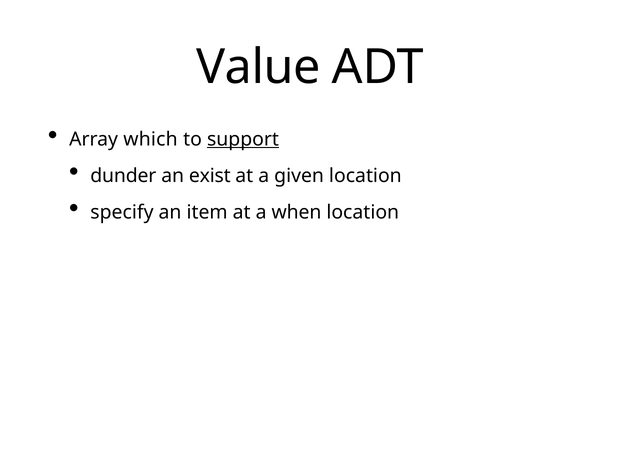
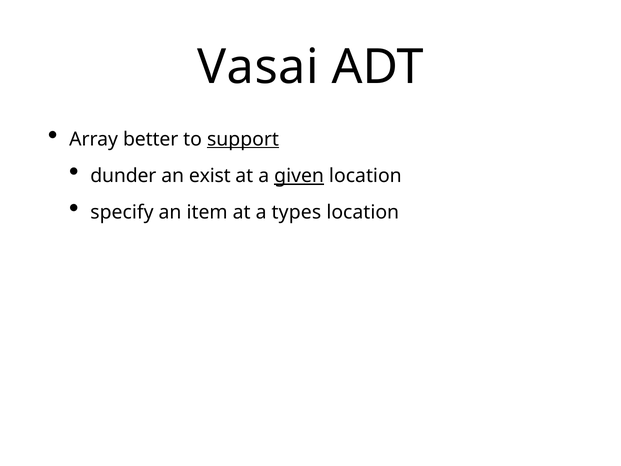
Value: Value -> Vasai (258, 67)
which: which -> better (151, 139)
given underline: none -> present (299, 176)
when: when -> types (296, 212)
